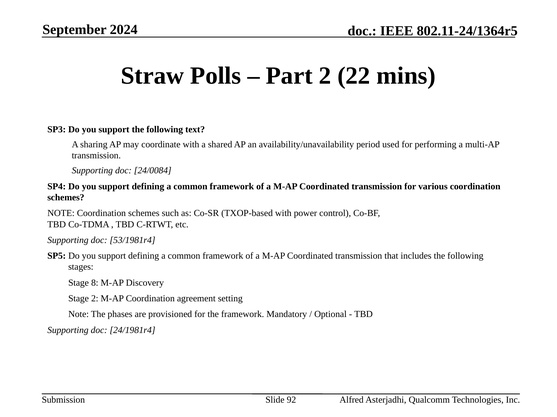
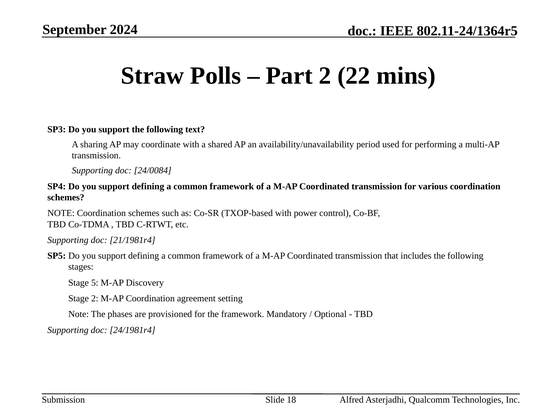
53/1981r4: 53/1981r4 -> 21/1981r4 (133, 240)
8: 8 -> 5 (95, 283)
92: 92 -> 18 (291, 401)
